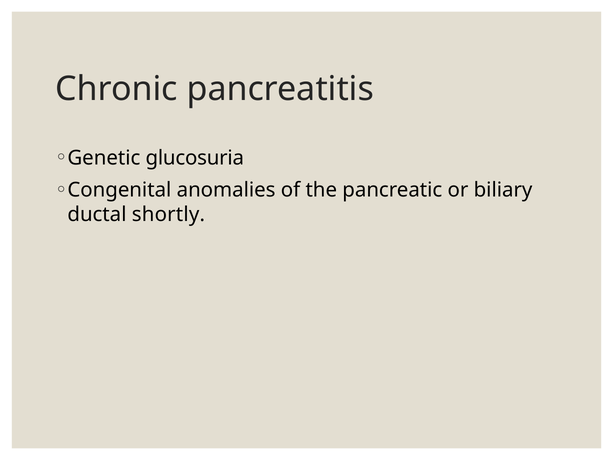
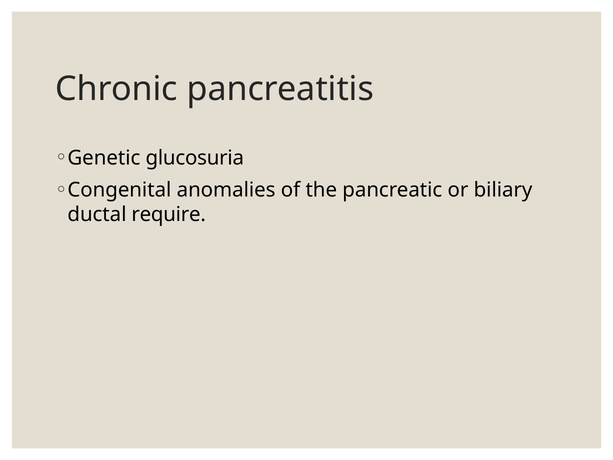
shortly: shortly -> require (169, 214)
